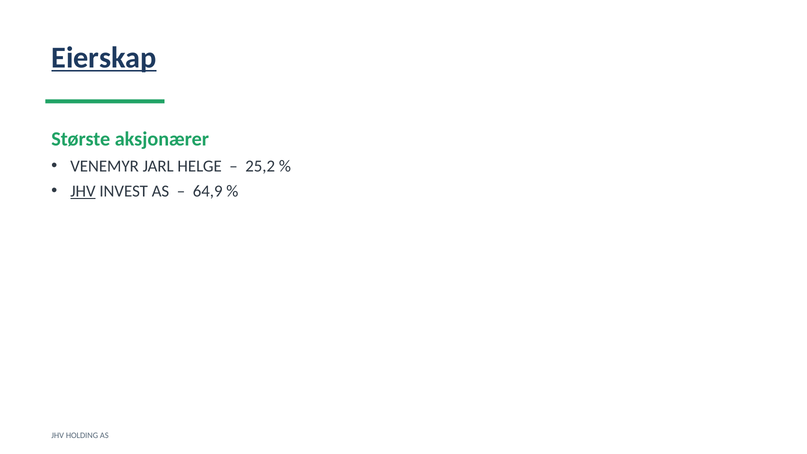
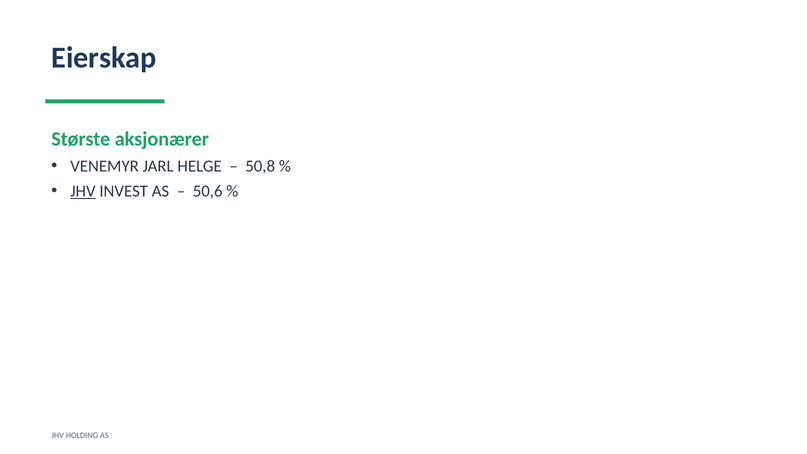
Eierskap underline: present -> none (104, 58)
25,2: 25,2 -> 50,8 (260, 166)
64,9: 64,9 -> 50,6 (208, 191)
